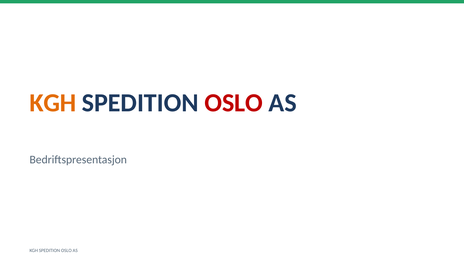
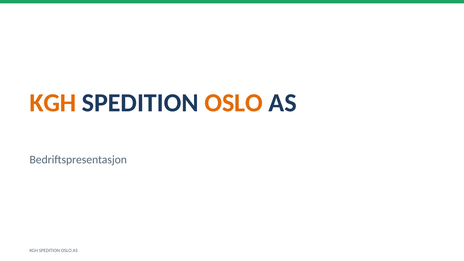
OSLO colour: red -> orange (234, 103)
